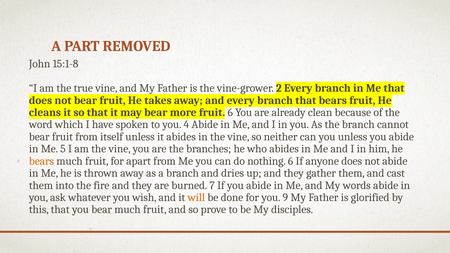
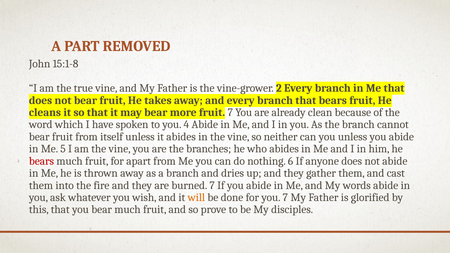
fruit 6: 6 -> 7 (230, 113)
bears colour: orange -> red (41, 161)
you 9: 9 -> 7 (285, 198)
